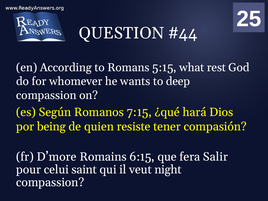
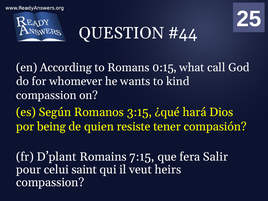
5:15: 5:15 -> 0:15 (165, 68)
rest: rest -> call (216, 68)
deep: deep -> kind (178, 81)
7:15: 7:15 -> 3:15 (139, 112)
D’more: D’more -> D’plant (57, 157)
6:15: 6:15 -> 7:15 (142, 157)
night: night -> heirs (168, 170)
